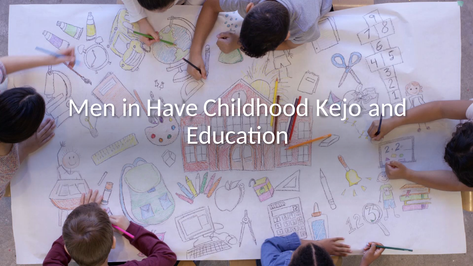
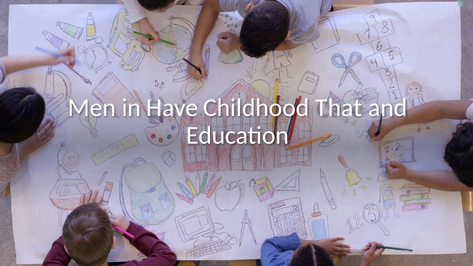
Kejo: Kejo -> That (339, 108)
